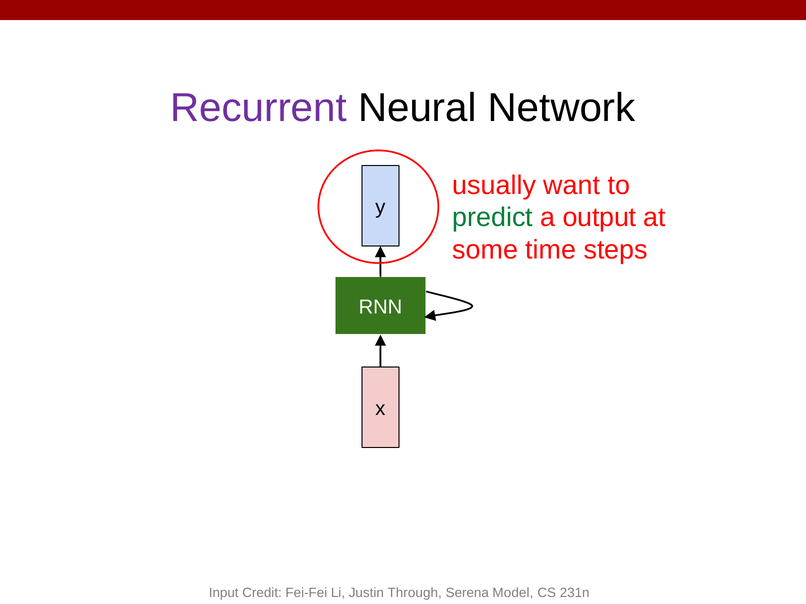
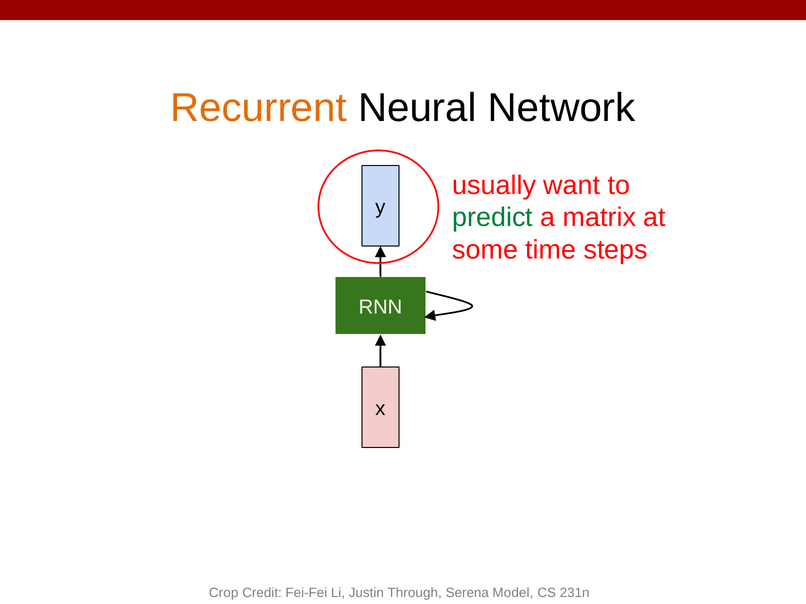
Recurrent colour: purple -> orange (258, 108)
output: output -> matrix (599, 218)
Input: Input -> Crop (224, 593)
